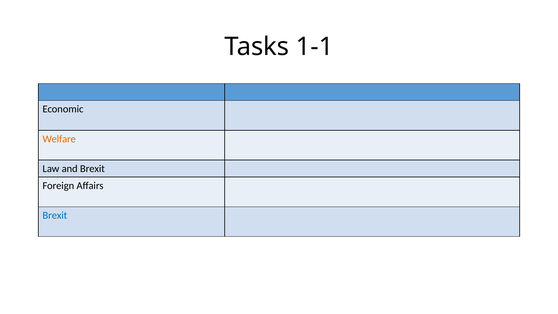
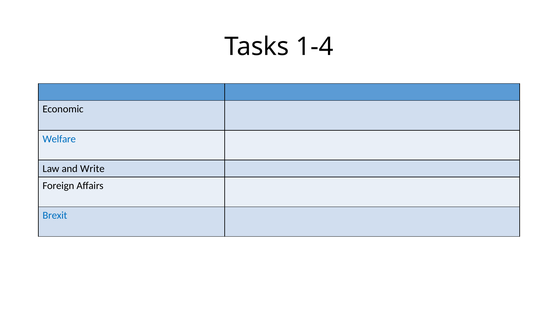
1-1: 1-1 -> 1-4 (315, 47)
Welfare colour: orange -> blue (59, 139)
and Brexit: Brexit -> Write (92, 169)
